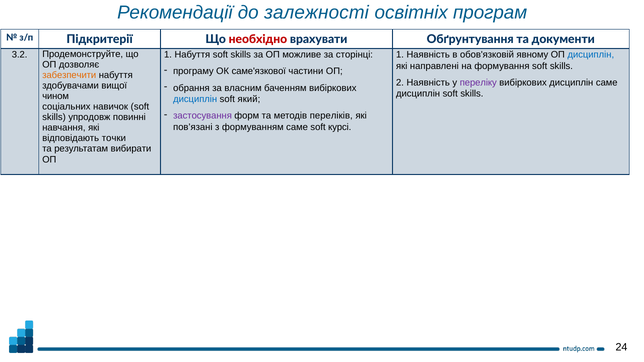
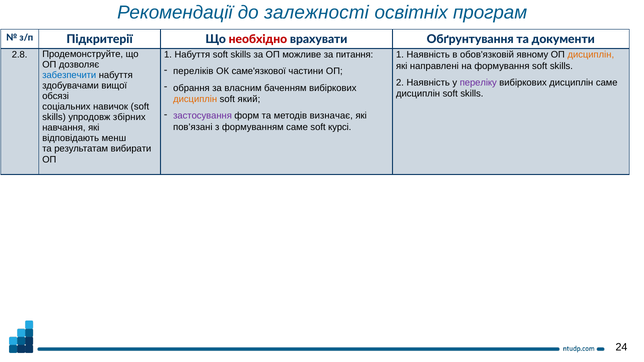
3.2: 3.2 -> 2.8 (20, 55)
сторінці: сторінці -> питання (355, 55)
дисциплін colour: blue -> orange (591, 55)
програму: програму -> переліків (193, 71)
забезпечити colour: orange -> blue (69, 75)
чином: чином -> обсязі (56, 96)
дисциплін colour: blue -> orange (195, 99)
переліків: переліків -> визначає (331, 116)
повинні: повинні -> збірних (129, 117)
точки: точки -> менш (114, 138)
